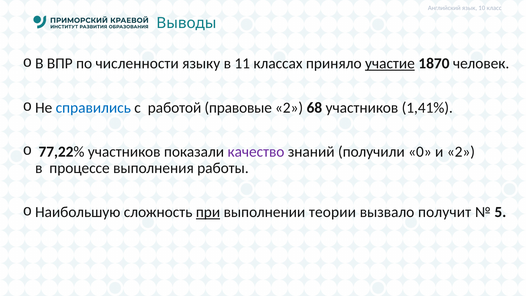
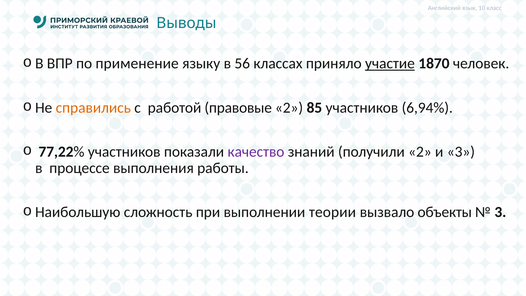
численности: численности -> применение (137, 64)
11: 11 -> 56 (242, 64)
справились colour: blue -> orange (93, 108)
68: 68 -> 85 (314, 108)
1,41%: 1,41% -> 6,94% (427, 108)
получили 0: 0 -> 2 (420, 152)
и 2: 2 -> 3 (461, 152)
при underline: present -> none (208, 212)
получит: получит -> объекты (445, 212)
5: 5 -> 3 (500, 212)
